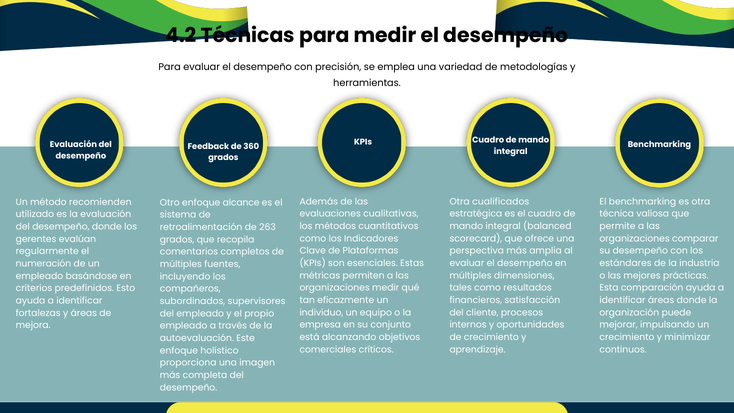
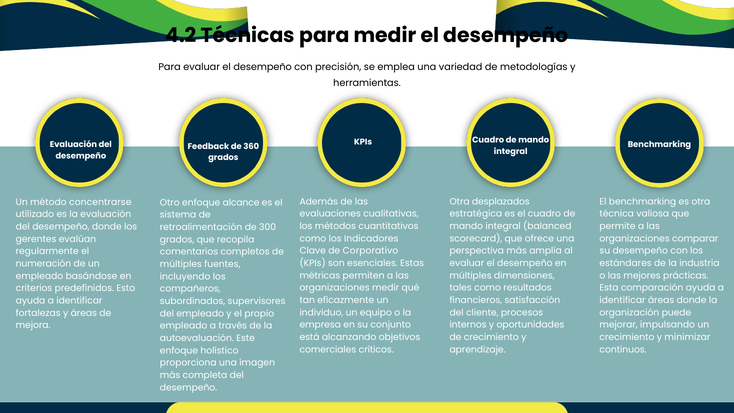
cualificados: cualificados -> desplazados (501, 202)
recomienden: recomienden -> concentrarse (100, 202)
263: 263 -> 300 (268, 227)
Plataformas: Plataformas -> Corporativo (370, 251)
